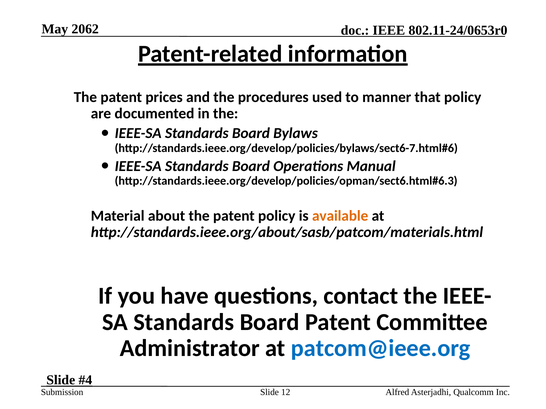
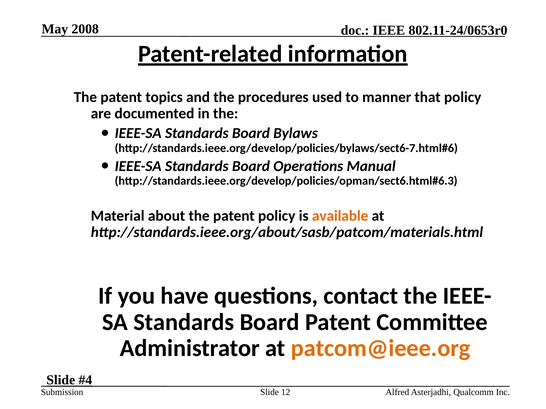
2062: 2062 -> 2008 (85, 29)
prices: prices -> topics (164, 97)
patcom@ieee.org colour: blue -> orange (381, 349)
